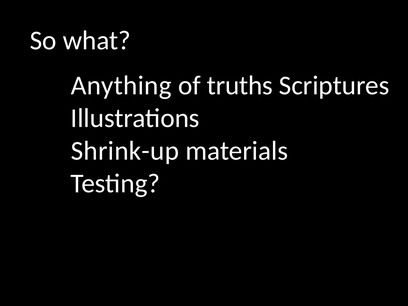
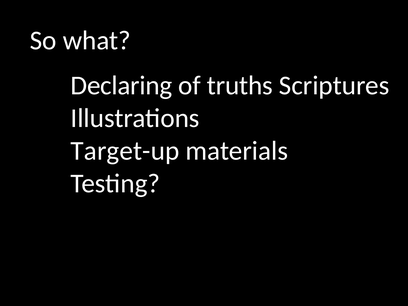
Anything: Anything -> Declaring (121, 85)
Shrink-up: Shrink-up -> Target-up (125, 151)
